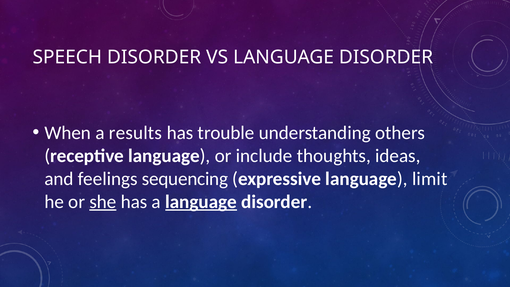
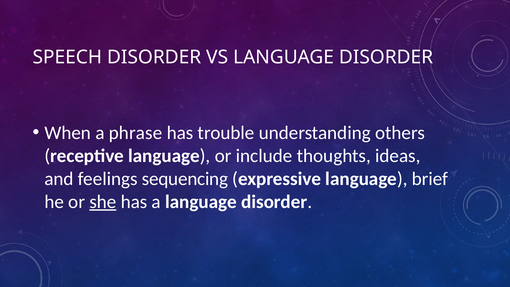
results: results -> phrase (136, 133)
limit: limit -> brief (430, 179)
language underline: present -> none (201, 202)
